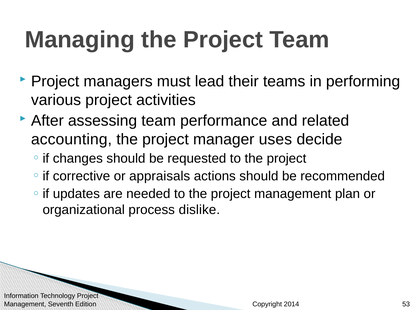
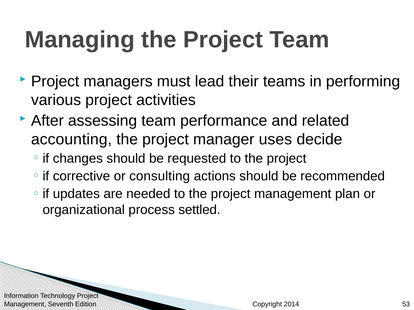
appraisals: appraisals -> consulting (160, 176)
dislike: dislike -> settled (199, 210)
